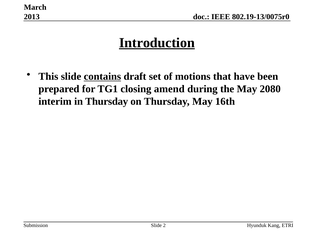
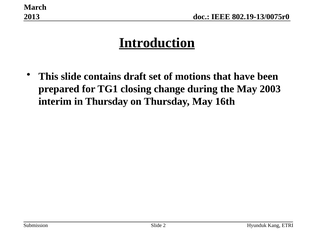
contains underline: present -> none (102, 77)
amend: amend -> change (169, 89)
2080: 2080 -> 2003 (270, 89)
